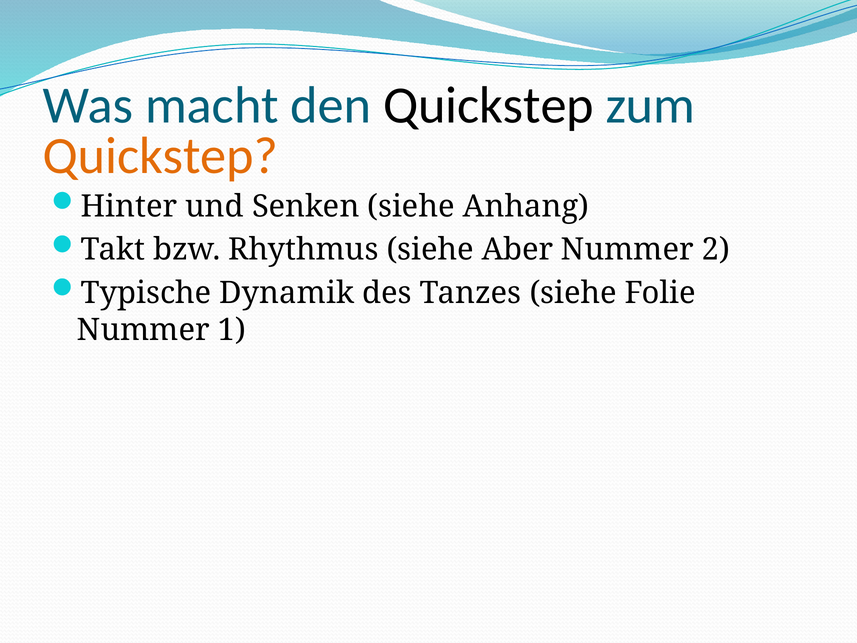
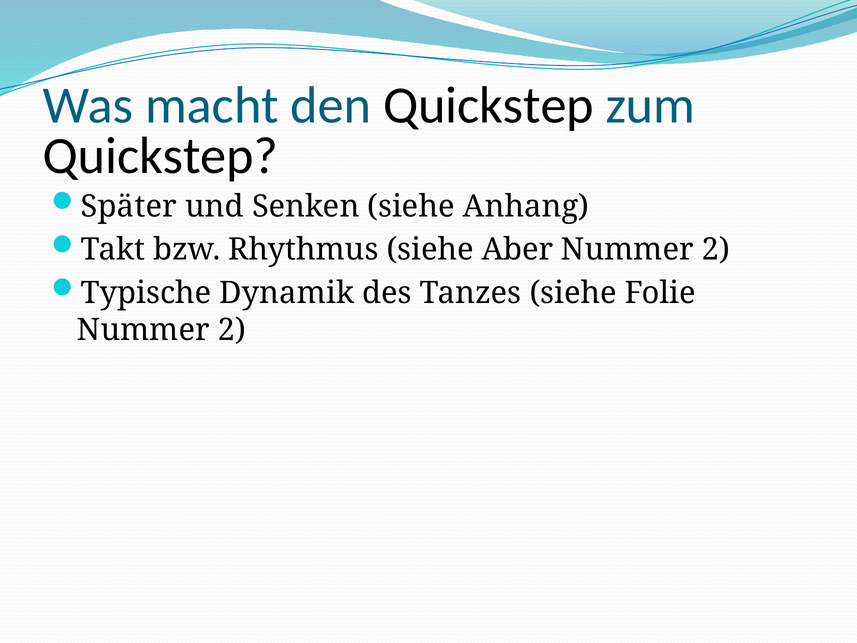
Quickstep colour: orange -> black (160, 156)
Hinter: Hinter -> Später (129, 206)
1: 1 -> 2 (232, 330)
